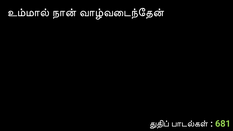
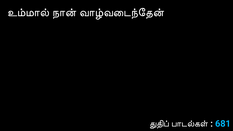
681 colour: light green -> light blue (223, 124)
